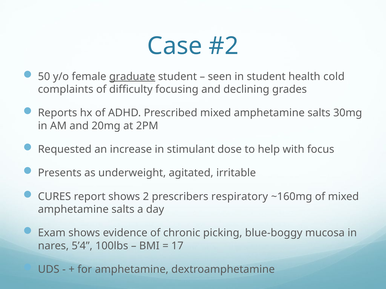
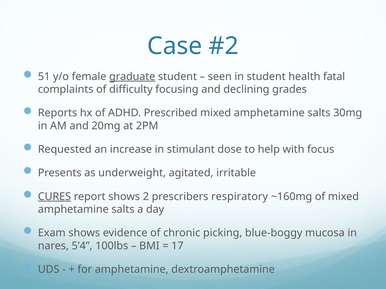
50: 50 -> 51 (44, 77)
cold: cold -> fatal (334, 77)
CURES underline: none -> present (54, 197)
